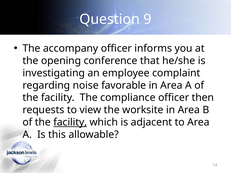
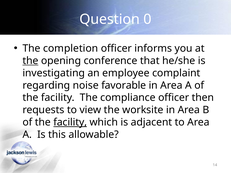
9: 9 -> 0 (147, 19)
accompany: accompany -> completion (71, 48)
the underline: none -> present (30, 61)
